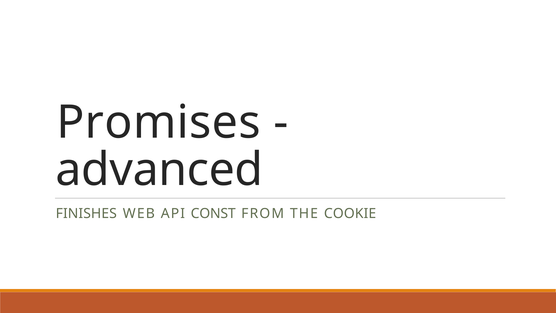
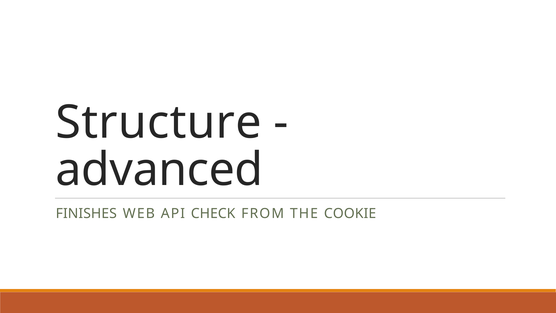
Promises: Promises -> Structure (159, 122)
CONST: CONST -> CHECK (213, 213)
